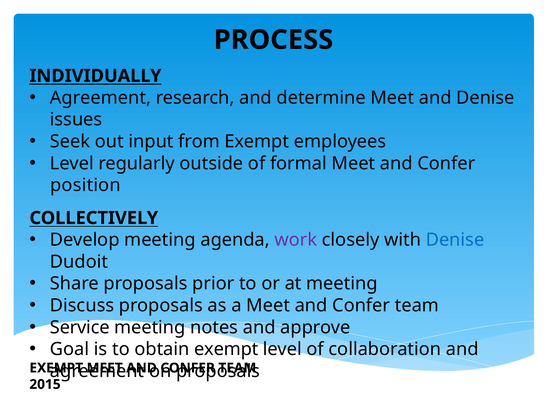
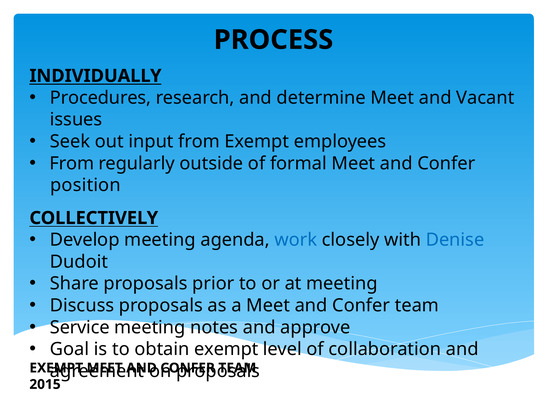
Agreement: Agreement -> Procedures (101, 98)
and Denise: Denise -> Vacant (485, 98)
Level: Level -> From (72, 163)
work colour: purple -> blue (296, 240)
